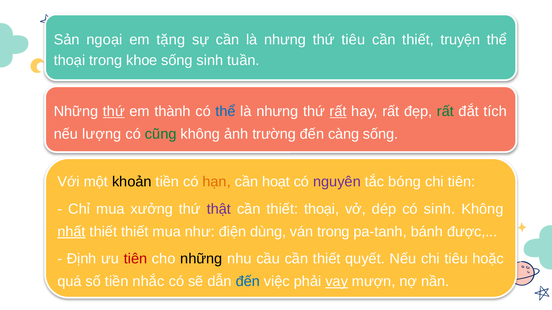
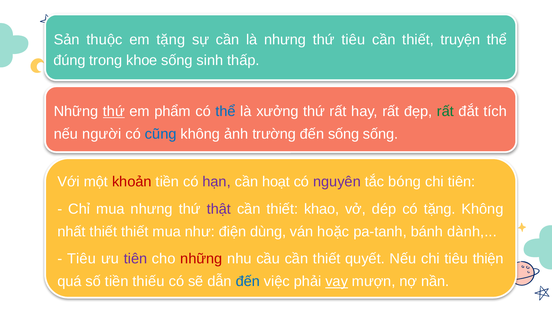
ngoại: ngoại -> thuộc (104, 40)
thoại: thoại -> đúng (70, 61)
tuần: tuần -> thấp (243, 61)
thành: thành -> phẩm (173, 112)
nhưng: nhưng -> xưởng (277, 112)
rất underline: present -> none (338, 112)
lượng: lượng -> người (102, 134)
cũng colour: green -> blue (161, 134)
đến càng: càng -> sống (344, 134)
khoản colour: black -> red (132, 182)
hạn colour: orange -> purple (217, 182)
mua xưởng: xưởng -> nhưng (152, 209)
thiết thoại: thoại -> khao (322, 209)
có sinh: sinh -> tặng (440, 209)
nhất underline: present -> none (72, 232)
ván trong: trong -> hoặc (333, 232)
được: được -> dành (472, 232)
Định: Định -> Tiêu (82, 259)
tiên colour: red -> purple (135, 259)
những colour: black -> red (201, 259)
hoặc: hoặc -> thiện (488, 259)
nhắc: nhắc -> thiếu (148, 282)
